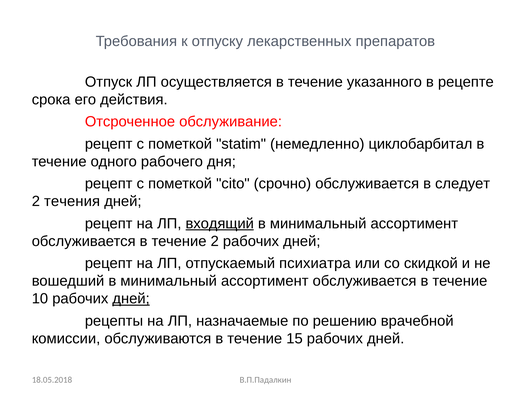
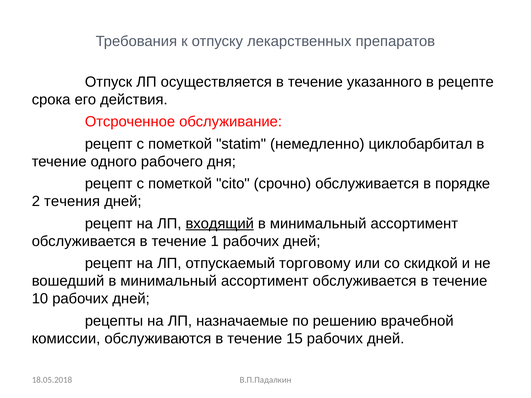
следует: следует -> порядке (463, 184)
течение 2: 2 -> 1 (215, 241)
психиатра: психиатра -> торговому (315, 263)
дней underline: present -> none (131, 299)
